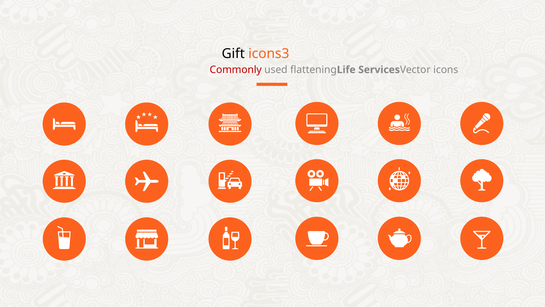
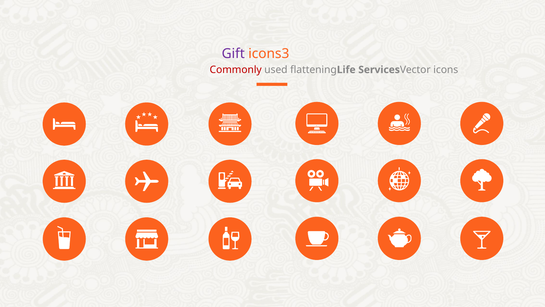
Gift colour: black -> purple (233, 54)
